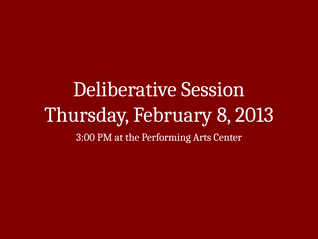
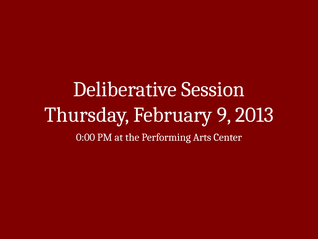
8: 8 -> 9 (224, 115)
3:00: 3:00 -> 0:00 (86, 137)
